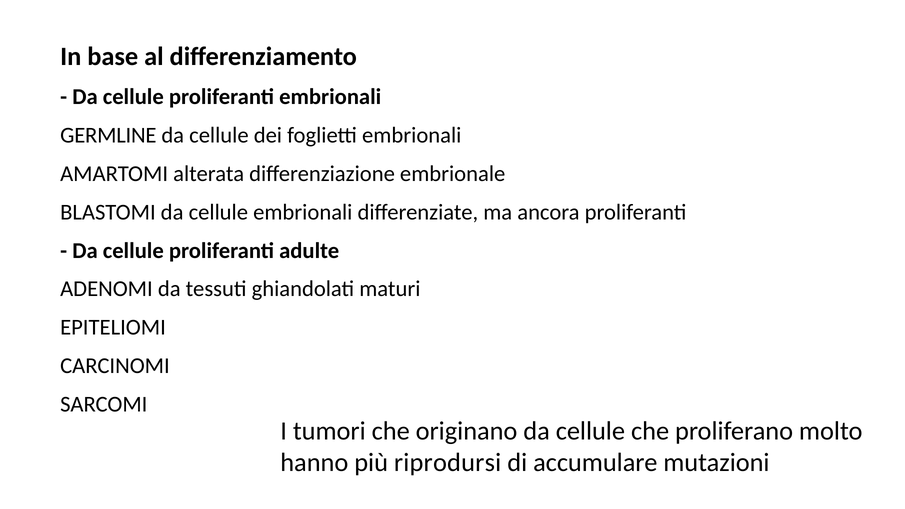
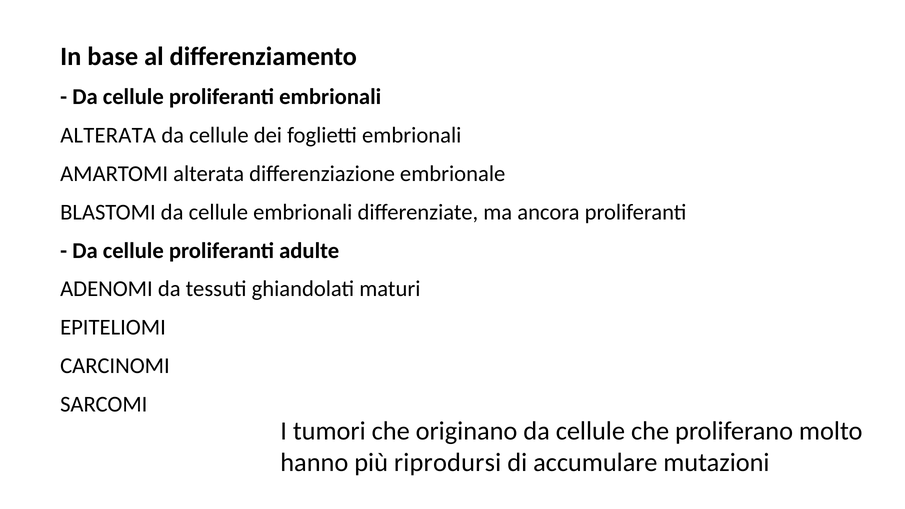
GERMLINE: GERMLINE -> ALTERATA (108, 135)
